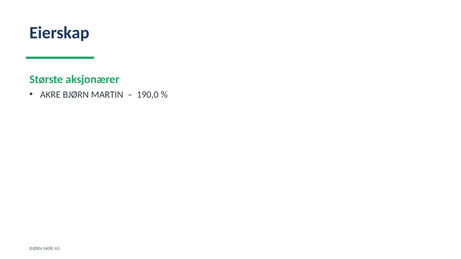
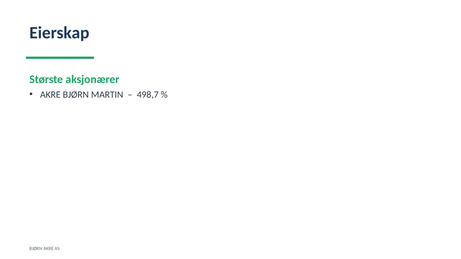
190,0: 190,0 -> 498,7 (148, 95)
